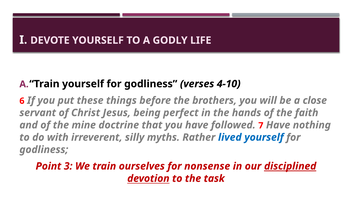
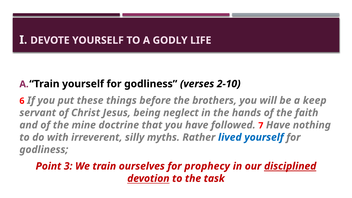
4-10: 4-10 -> 2-10 (229, 84)
close: close -> keep (315, 100)
perfect: perfect -> neglect (181, 113)
nonsense: nonsense -> prophecy (207, 166)
